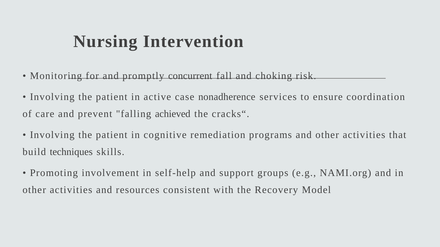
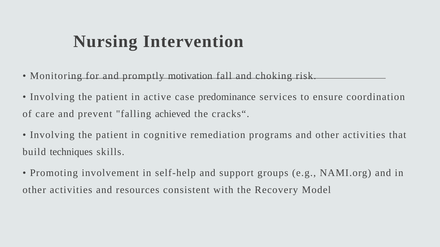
concurrent: concurrent -> motivation (190, 76)
nonadherence: nonadherence -> predominance (227, 97)
